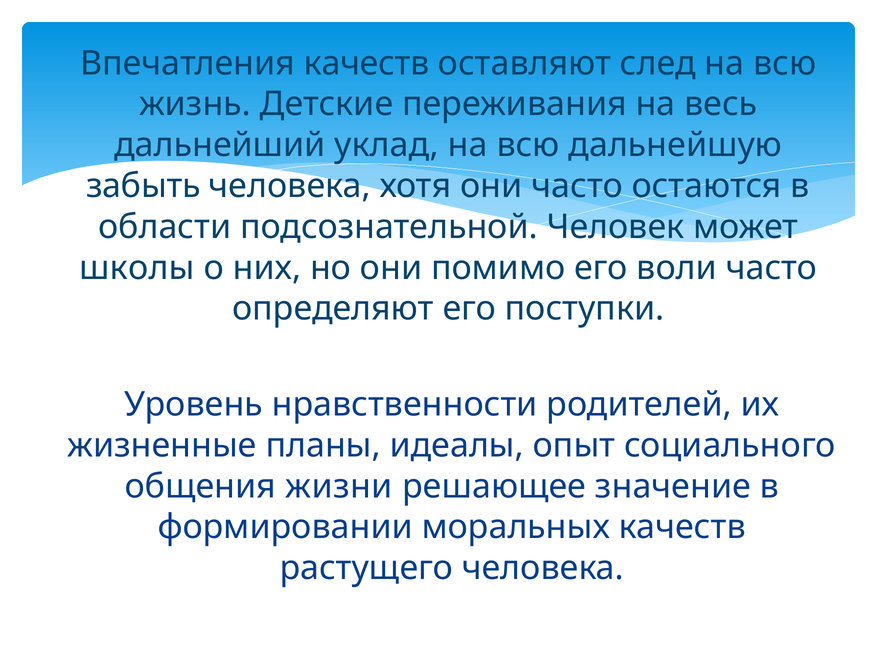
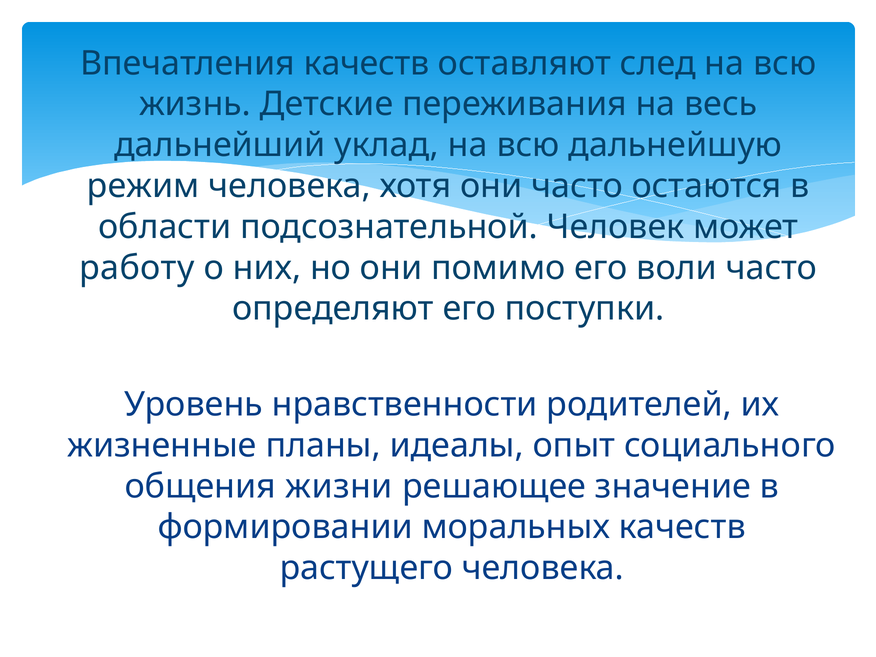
забыть: забыть -> режим (143, 186)
школы: школы -> работу (137, 268)
